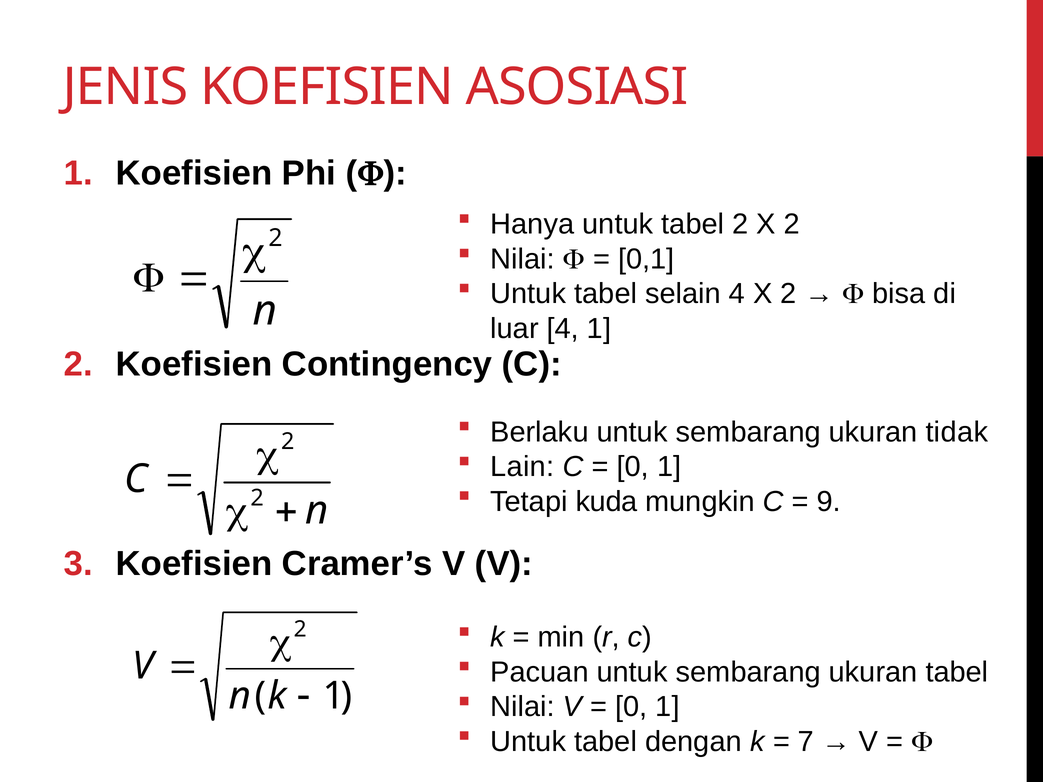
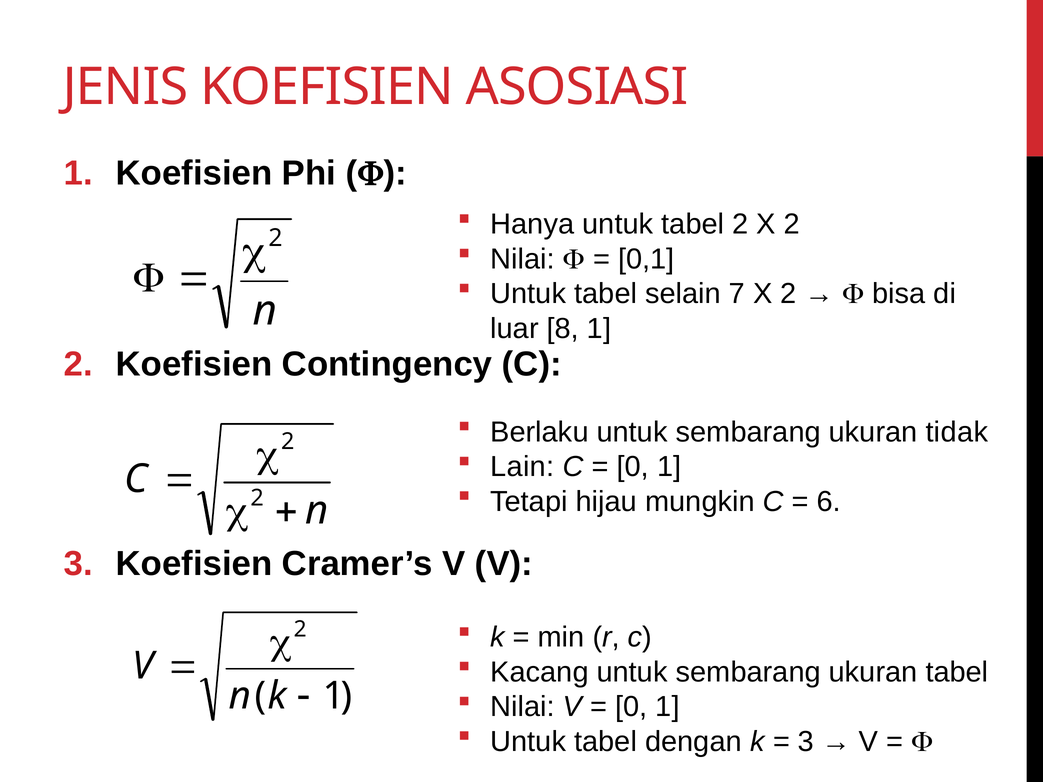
selain 4: 4 -> 7 (737, 294)
luar 4: 4 -> 8 (563, 329)
kuda: kuda -> hijau (606, 502)
9: 9 -> 6 (829, 502)
Pacuan: Pacuan -> Kacang (540, 672)
7: 7 -> 3 (806, 742)
